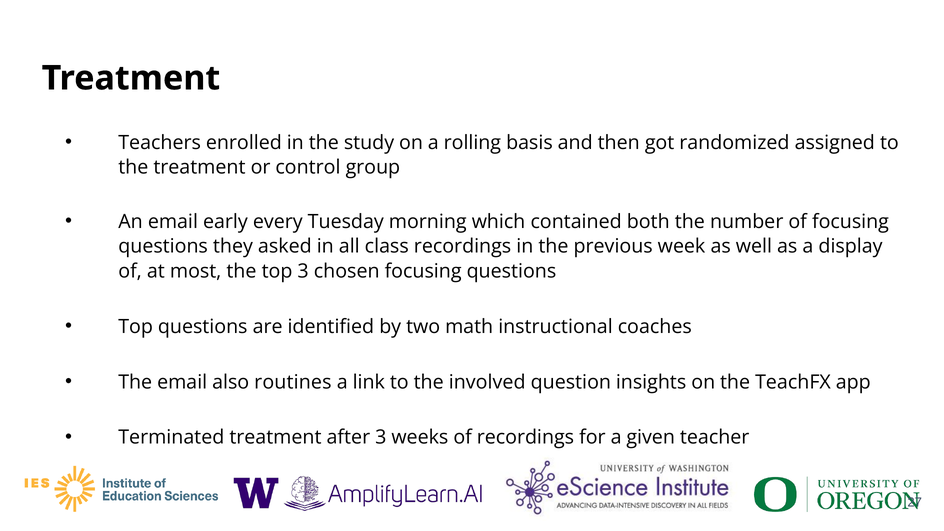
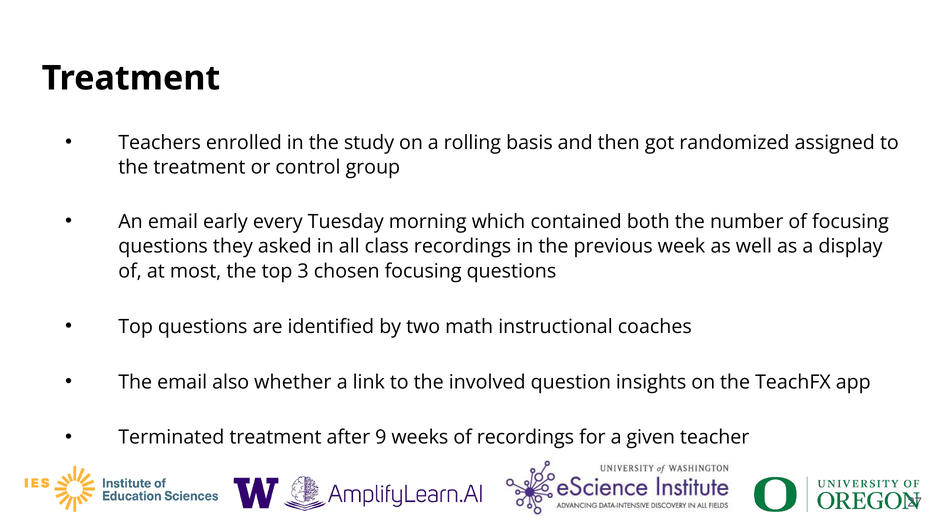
routines: routines -> whether (293, 382)
after 3: 3 -> 9 (381, 437)
